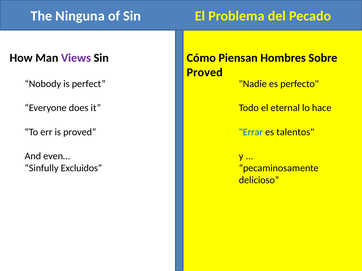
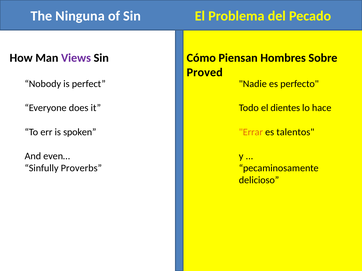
eternal: eternal -> dientes (285, 108)
is proved: proved -> spoken (80, 132)
Errar colour: blue -> orange (251, 132)
Excluidos: Excluidos -> Proverbs (81, 168)
